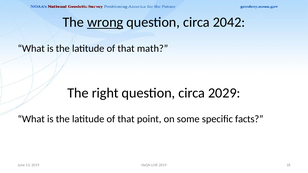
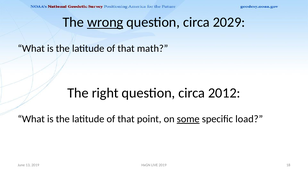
2042: 2042 -> 2029 (229, 22)
2029: 2029 -> 2012 (224, 93)
some underline: none -> present (188, 119)
facts: facts -> load (249, 119)
